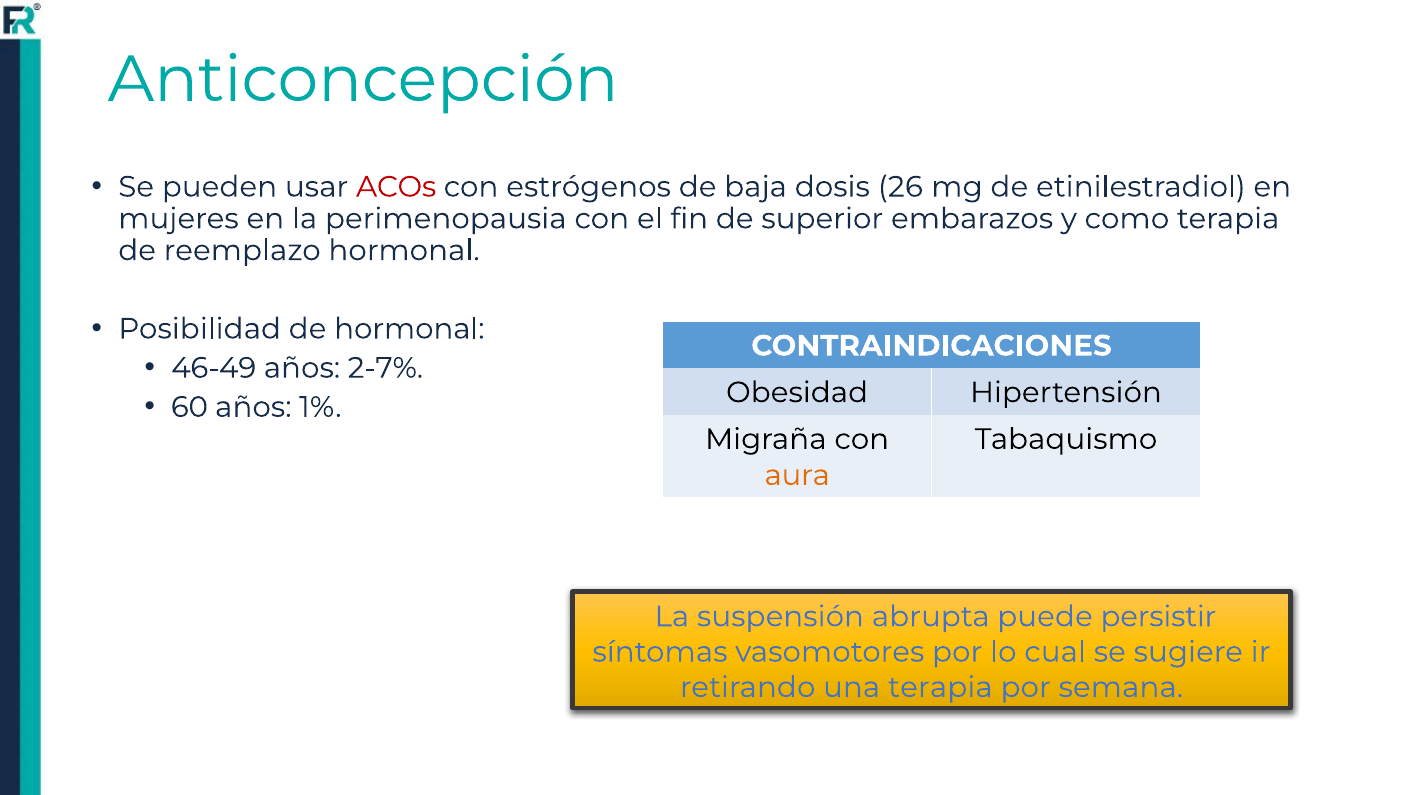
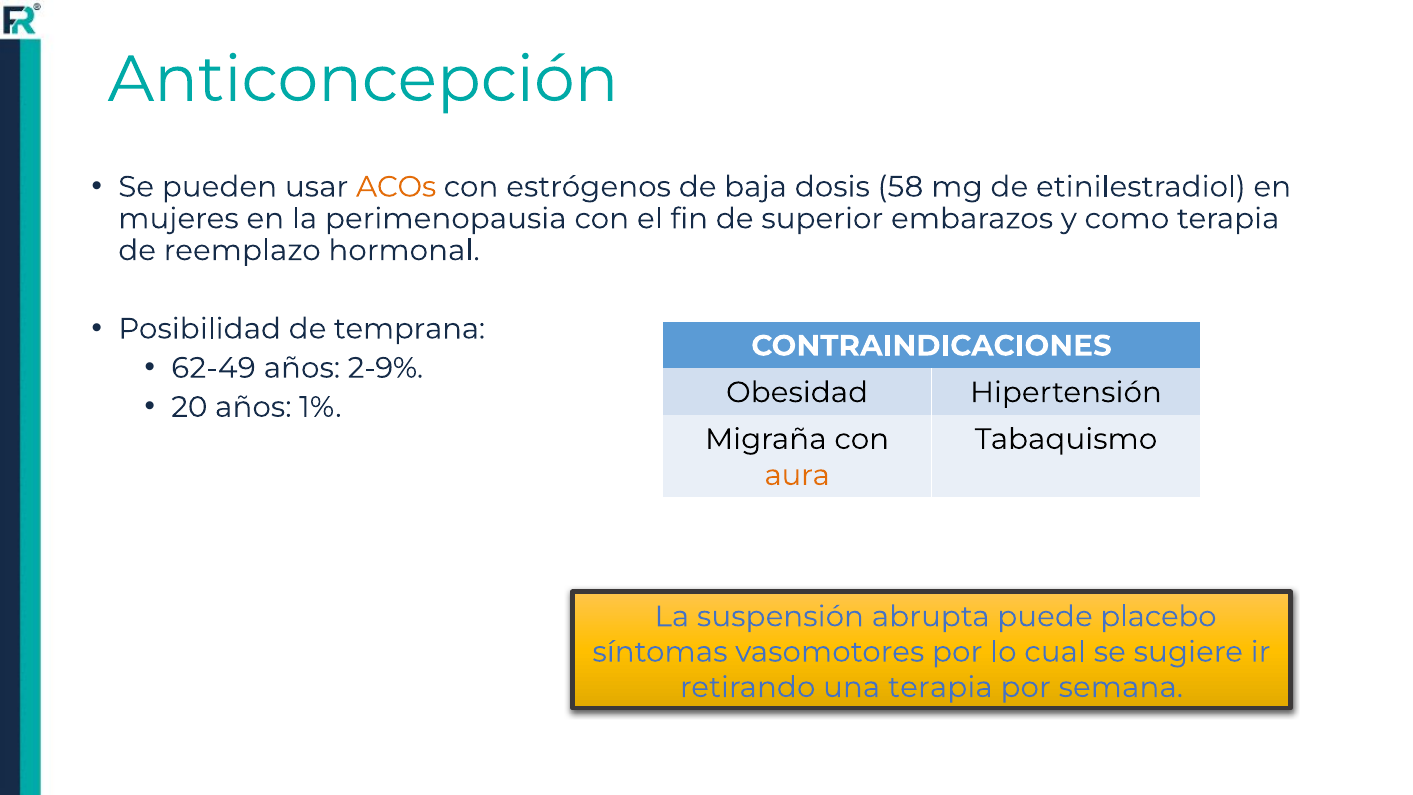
ACOs colour: red -> orange (396, 187)
26: 26 -> 58 (900, 187)
de hormonal: hormonal -> temprana (409, 329)
46-49: 46-49 -> 62-49 (213, 368)
2-7%: 2-7% -> 2-9% (385, 368)
60: 60 -> 20 (189, 407)
persistir: persistir -> placebo (1158, 616)
